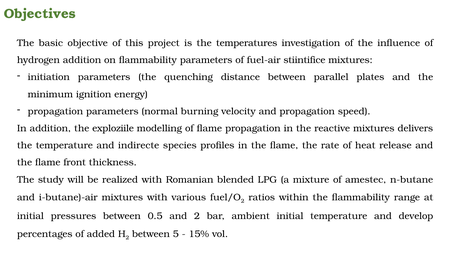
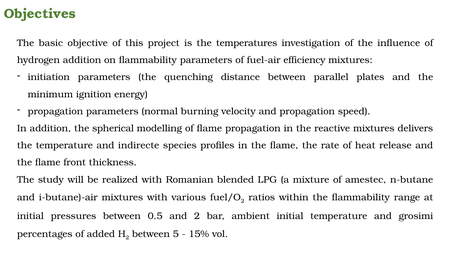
stiintifice: stiintifice -> efficiency (304, 60)
exploziile: exploziile -> spherical (113, 129)
develop: develop -> grosimi (416, 216)
